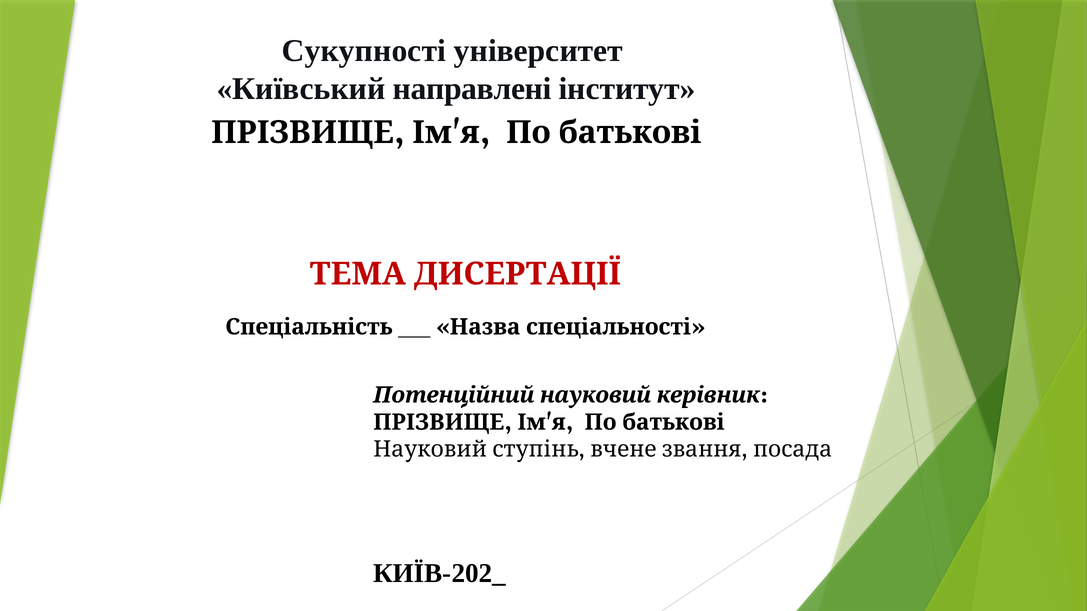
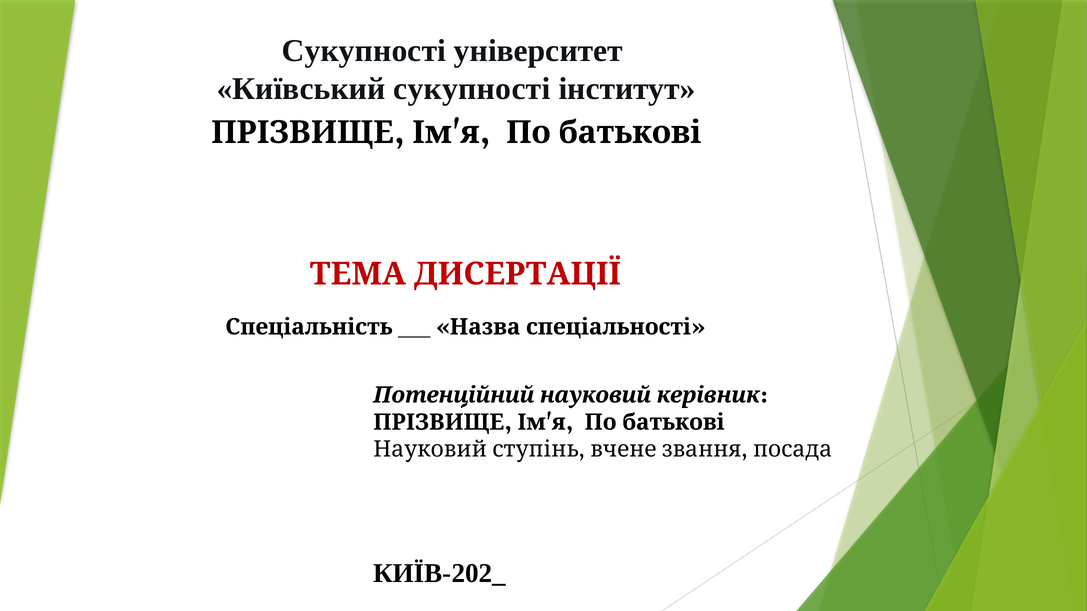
Київський направлені: направлені -> сукупності (472, 89)
